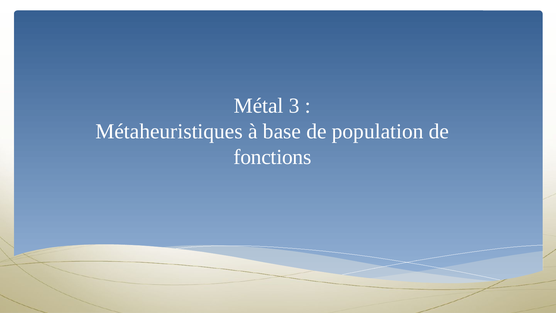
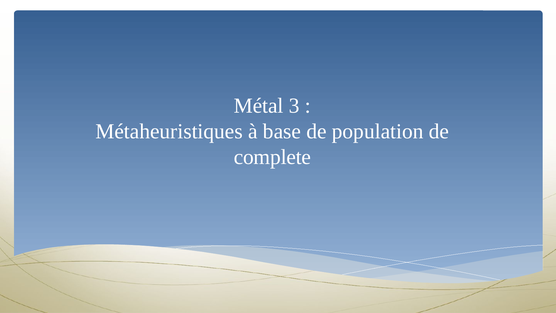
fonctions: fonctions -> complete (272, 157)
